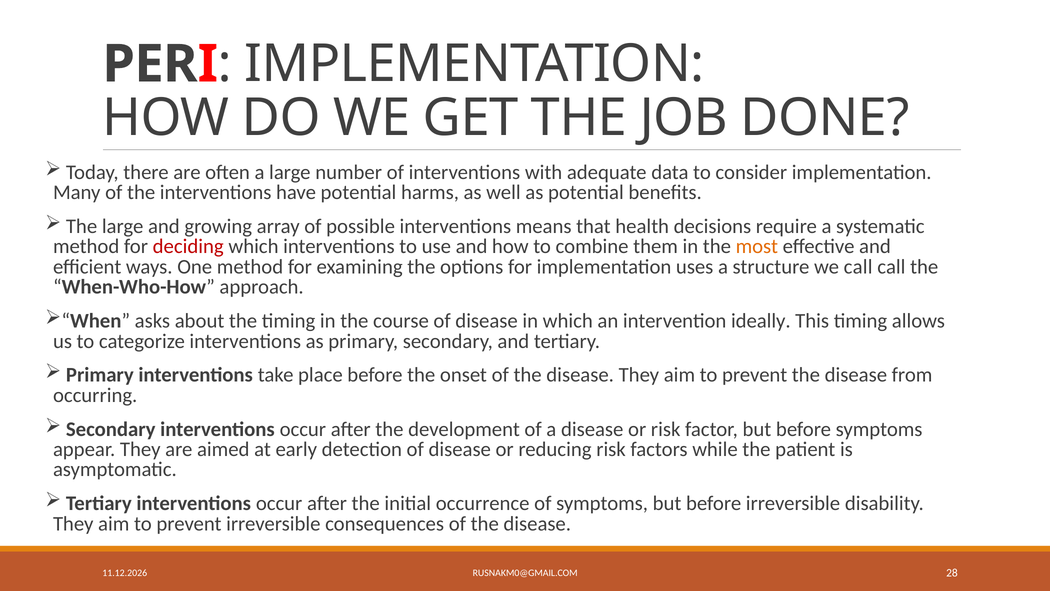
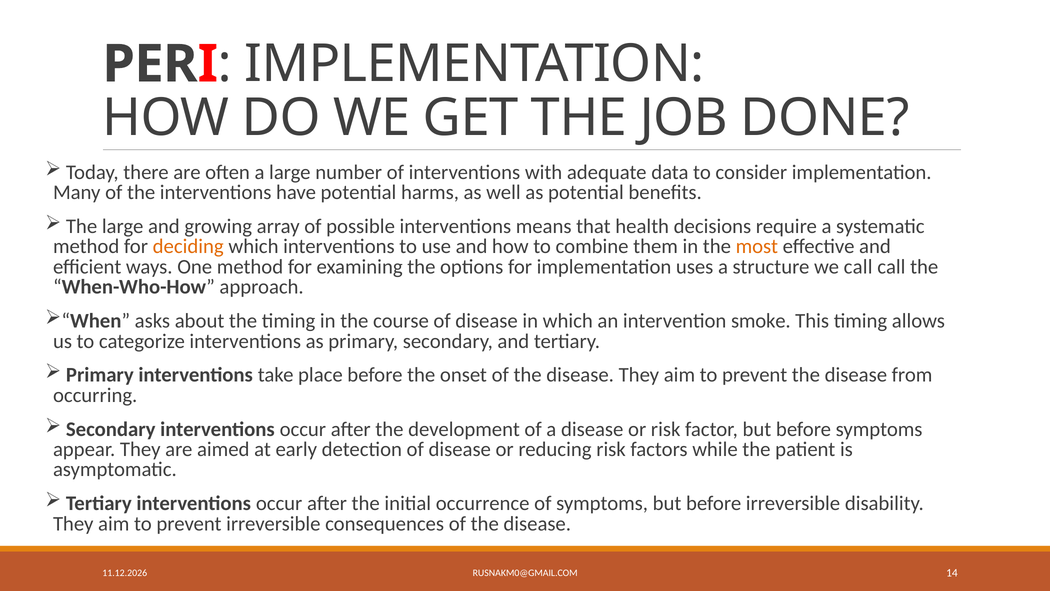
deciding colour: red -> orange (188, 246)
ideally: ideally -> smoke (761, 321)
28: 28 -> 14 (952, 573)
